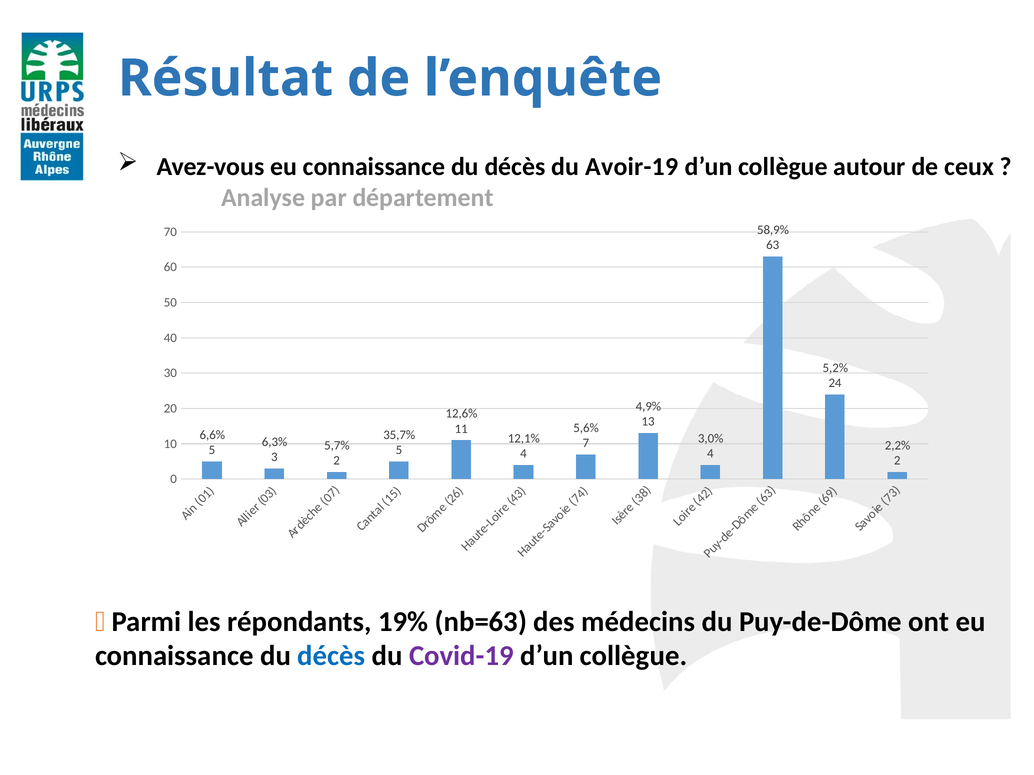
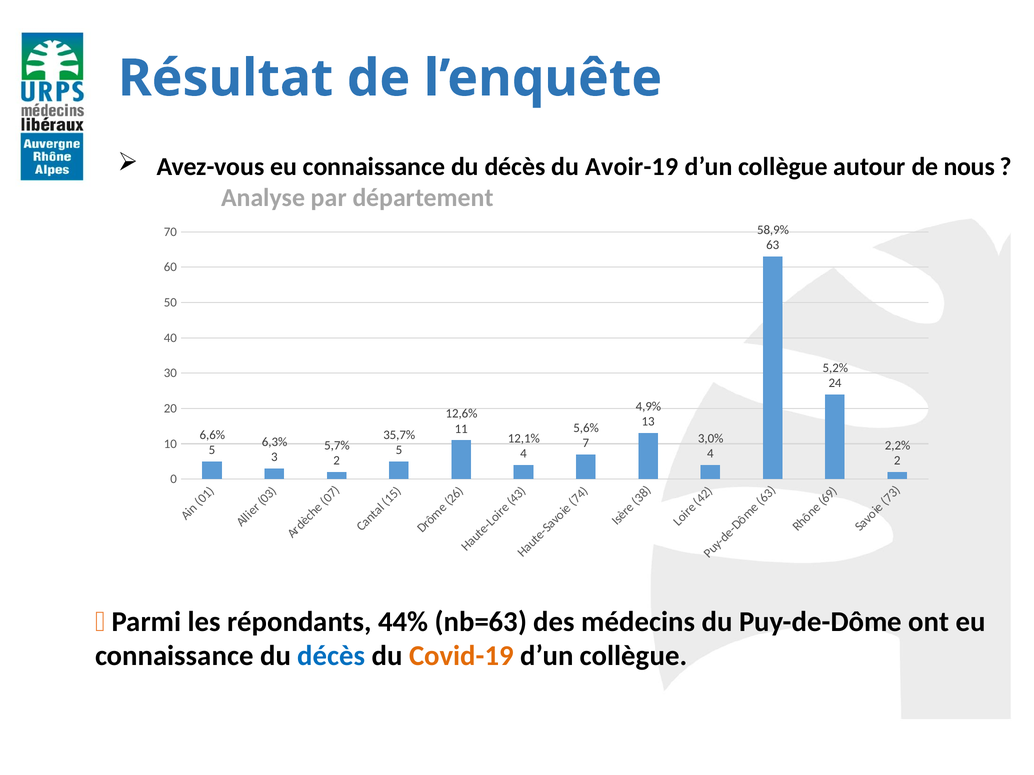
ceux: ceux -> nous (969, 167)
19%: 19% -> 44% (403, 622)
Covid-19 colour: purple -> orange (461, 656)
